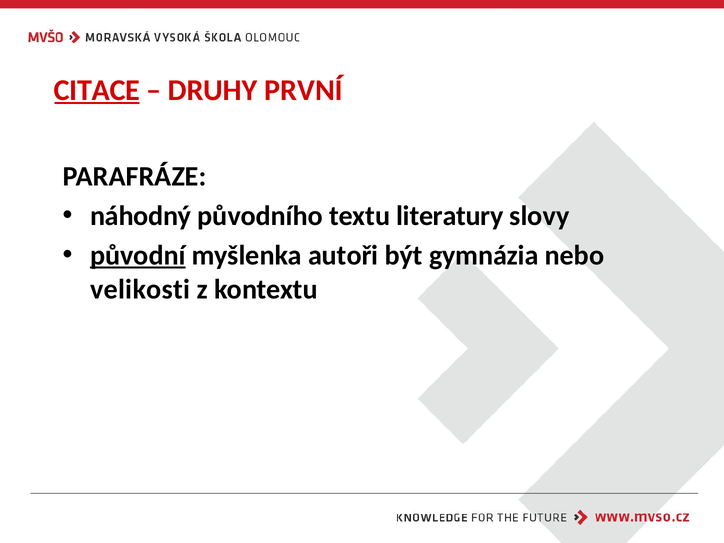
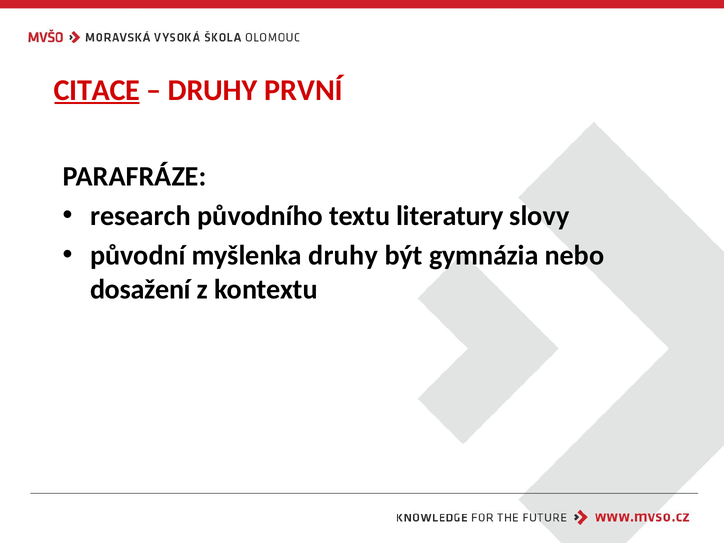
náhodný: náhodný -> research (140, 216)
původní underline: present -> none (138, 255)
myšlenka autoři: autoři -> druhy (343, 255)
velikosti: velikosti -> dosažení (140, 289)
